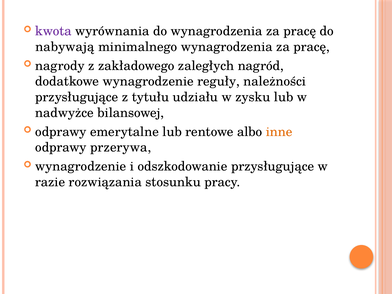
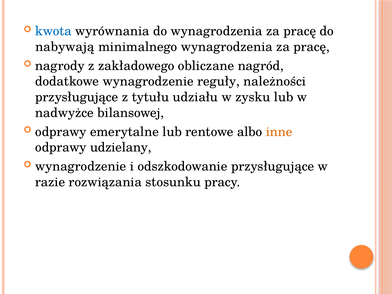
kwota colour: purple -> blue (53, 31)
zaległych: zaległych -> obliczane (206, 66)
przerywa: przerywa -> udzielany (121, 147)
